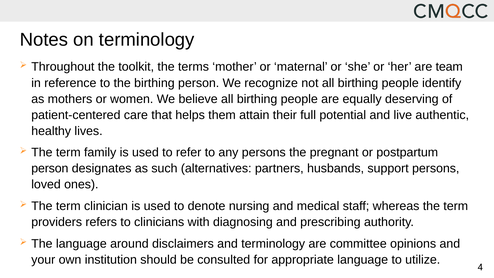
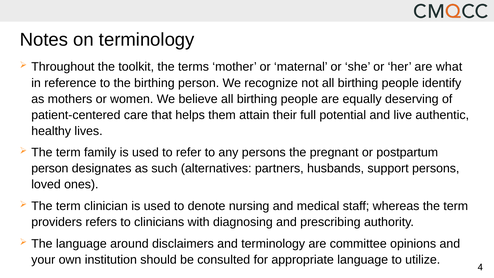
team: team -> what (449, 67)
